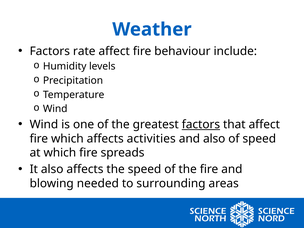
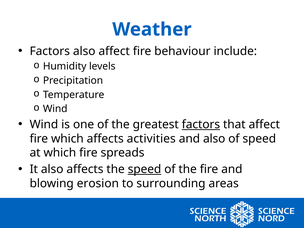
Factors rate: rate -> also (84, 51)
speed underline: none -> present (145, 169)
needed: needed -> erosion (98, 183)
